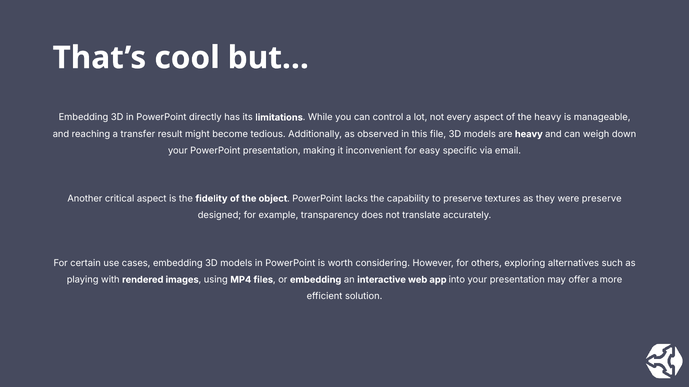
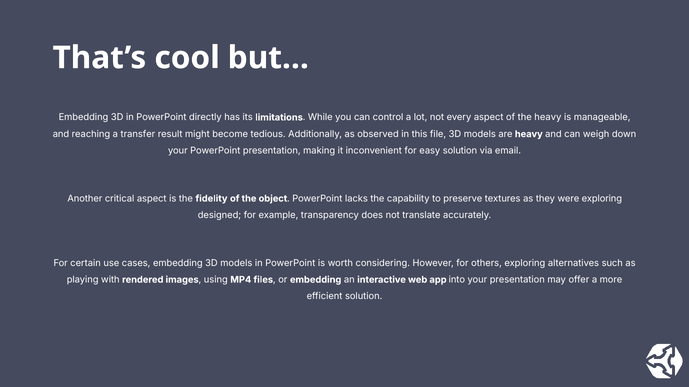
easy specific: specific -> solution (460, 151)
were preserve: preserve -> exploring (602, 199)
